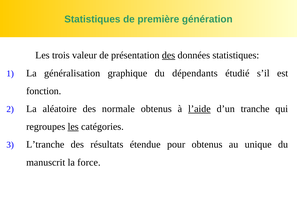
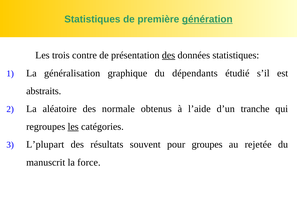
génération underline: none -> present (207, 19)
valeur: valeur -> contre (84, 55)
fonction: fonction -> abstraits (44, 91)
l’aide underline: present -> none (199, 109)
L’tranche: L’tranche -> L’plupart (45, 144)
étendue: étendue -> souvent (145, 144)
pour obtenus: obtenus -> groupes (207, 144)
unique: unique -> rejetée (258, 144)
